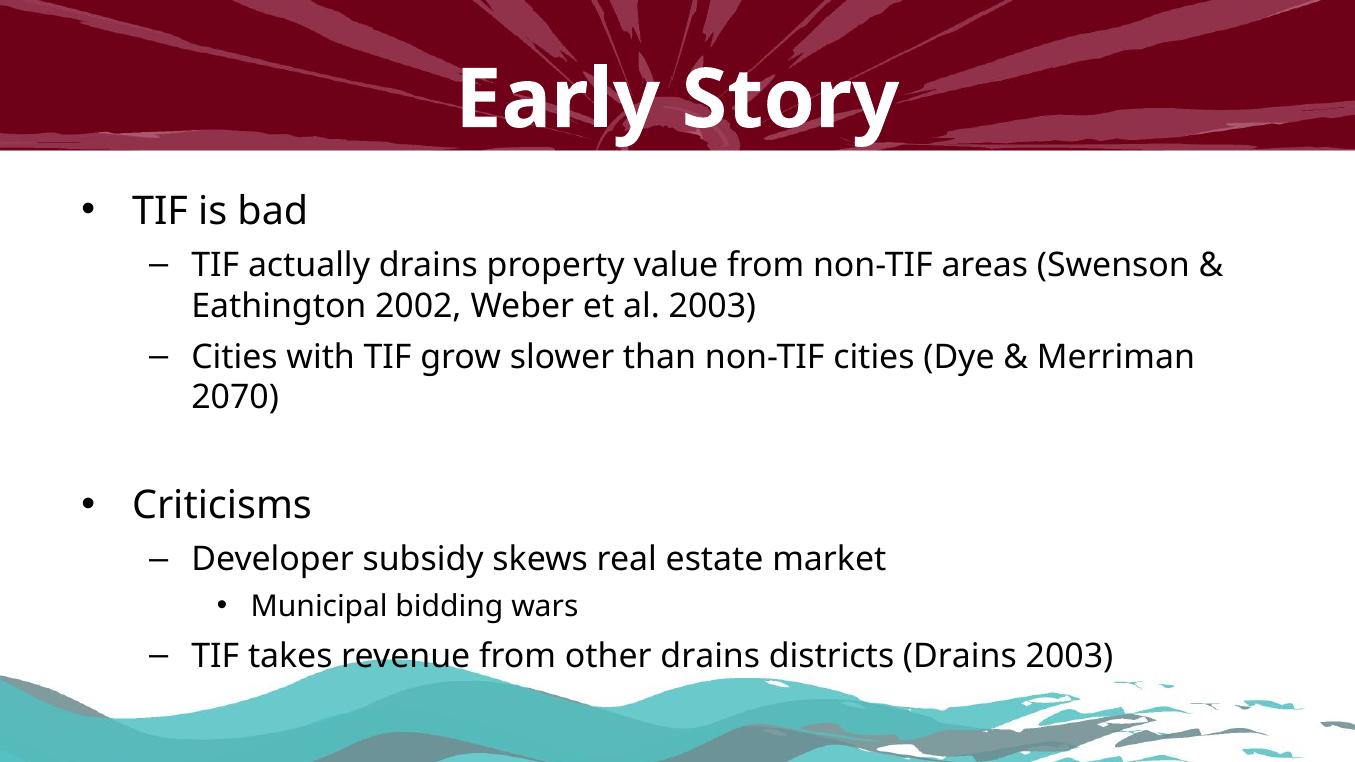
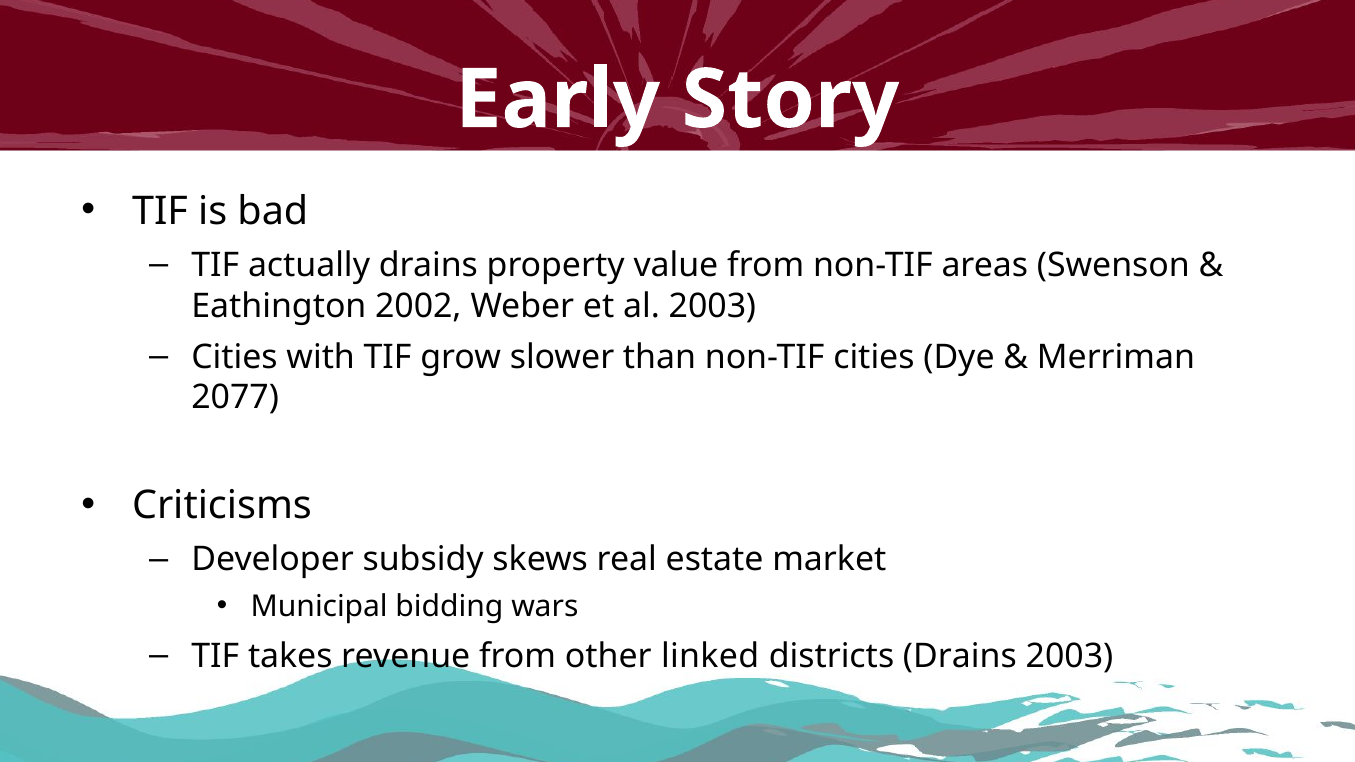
2070: 2070 -> 2077 (235, 398)
other drains: drains -> linked (710, 656)
